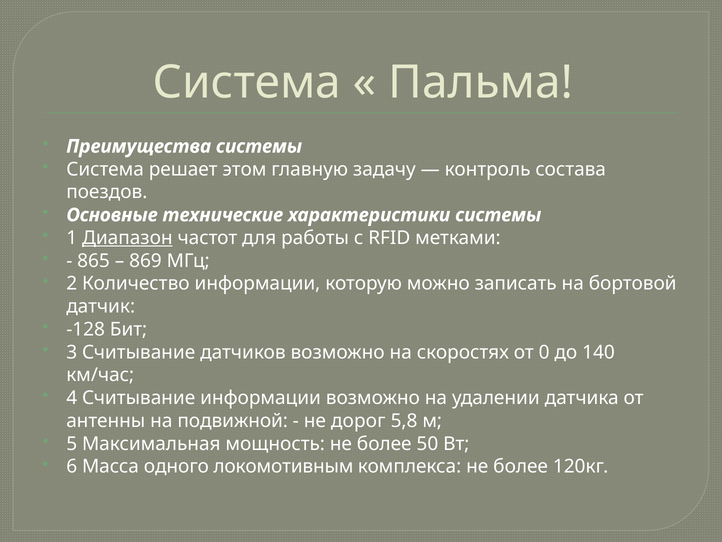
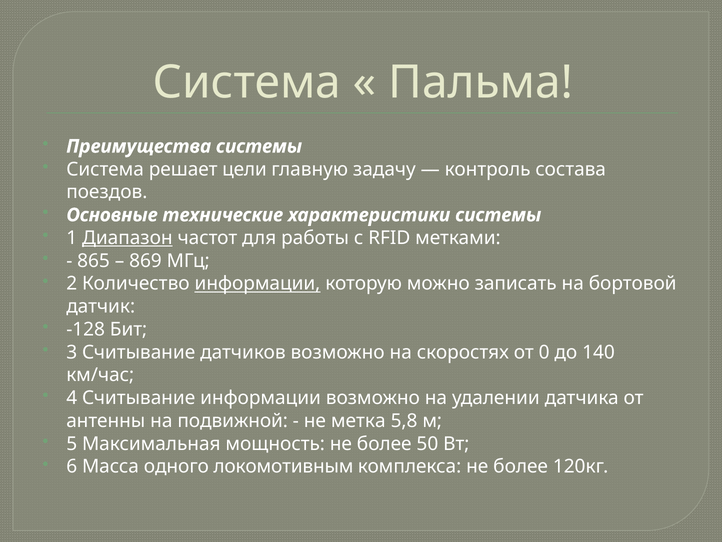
этом: этом -> цели (244, 169)
информации underline: none -> present (257, 283)
дорог: дорог -> метка (358, 421)
